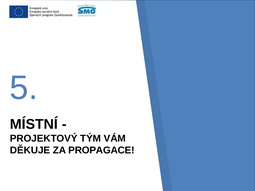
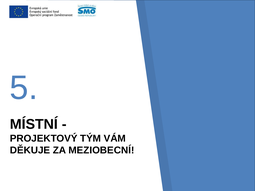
PROPAGACE: PROPAGACE -> MEZIOBECNÍ (101, 151)
